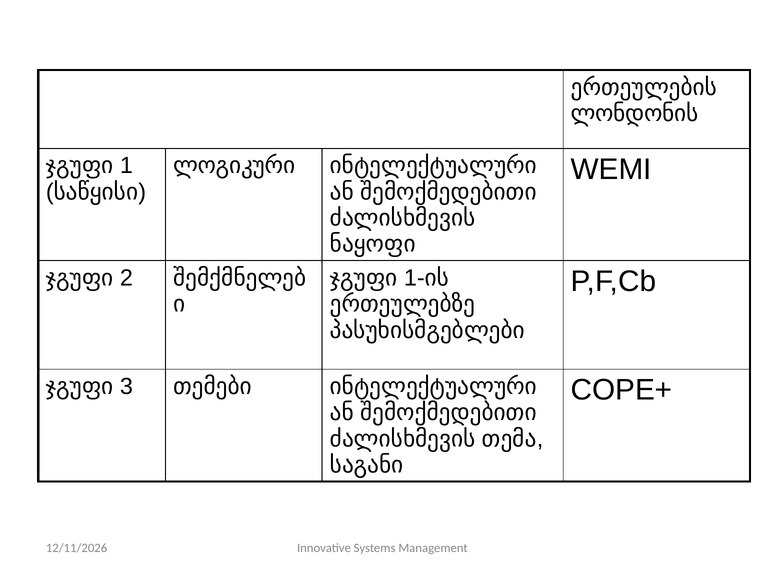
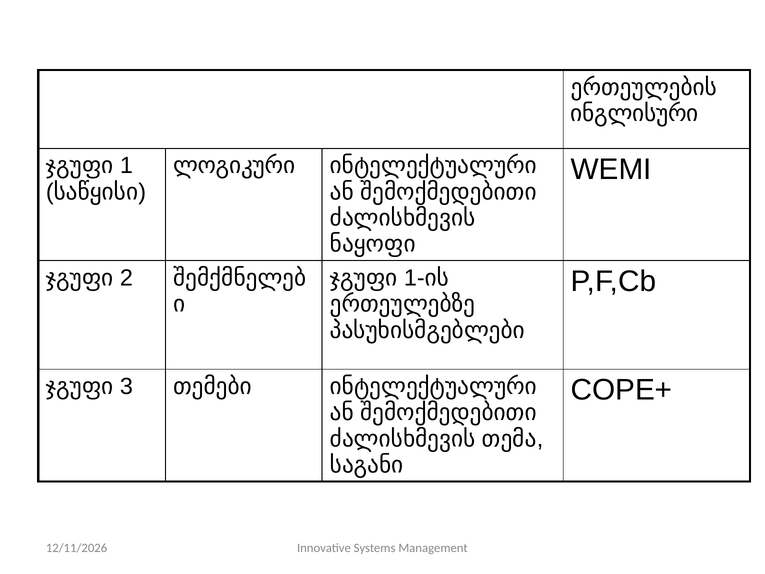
ლონდონის: ლონდონის -> ინგლისური (634, 113)
